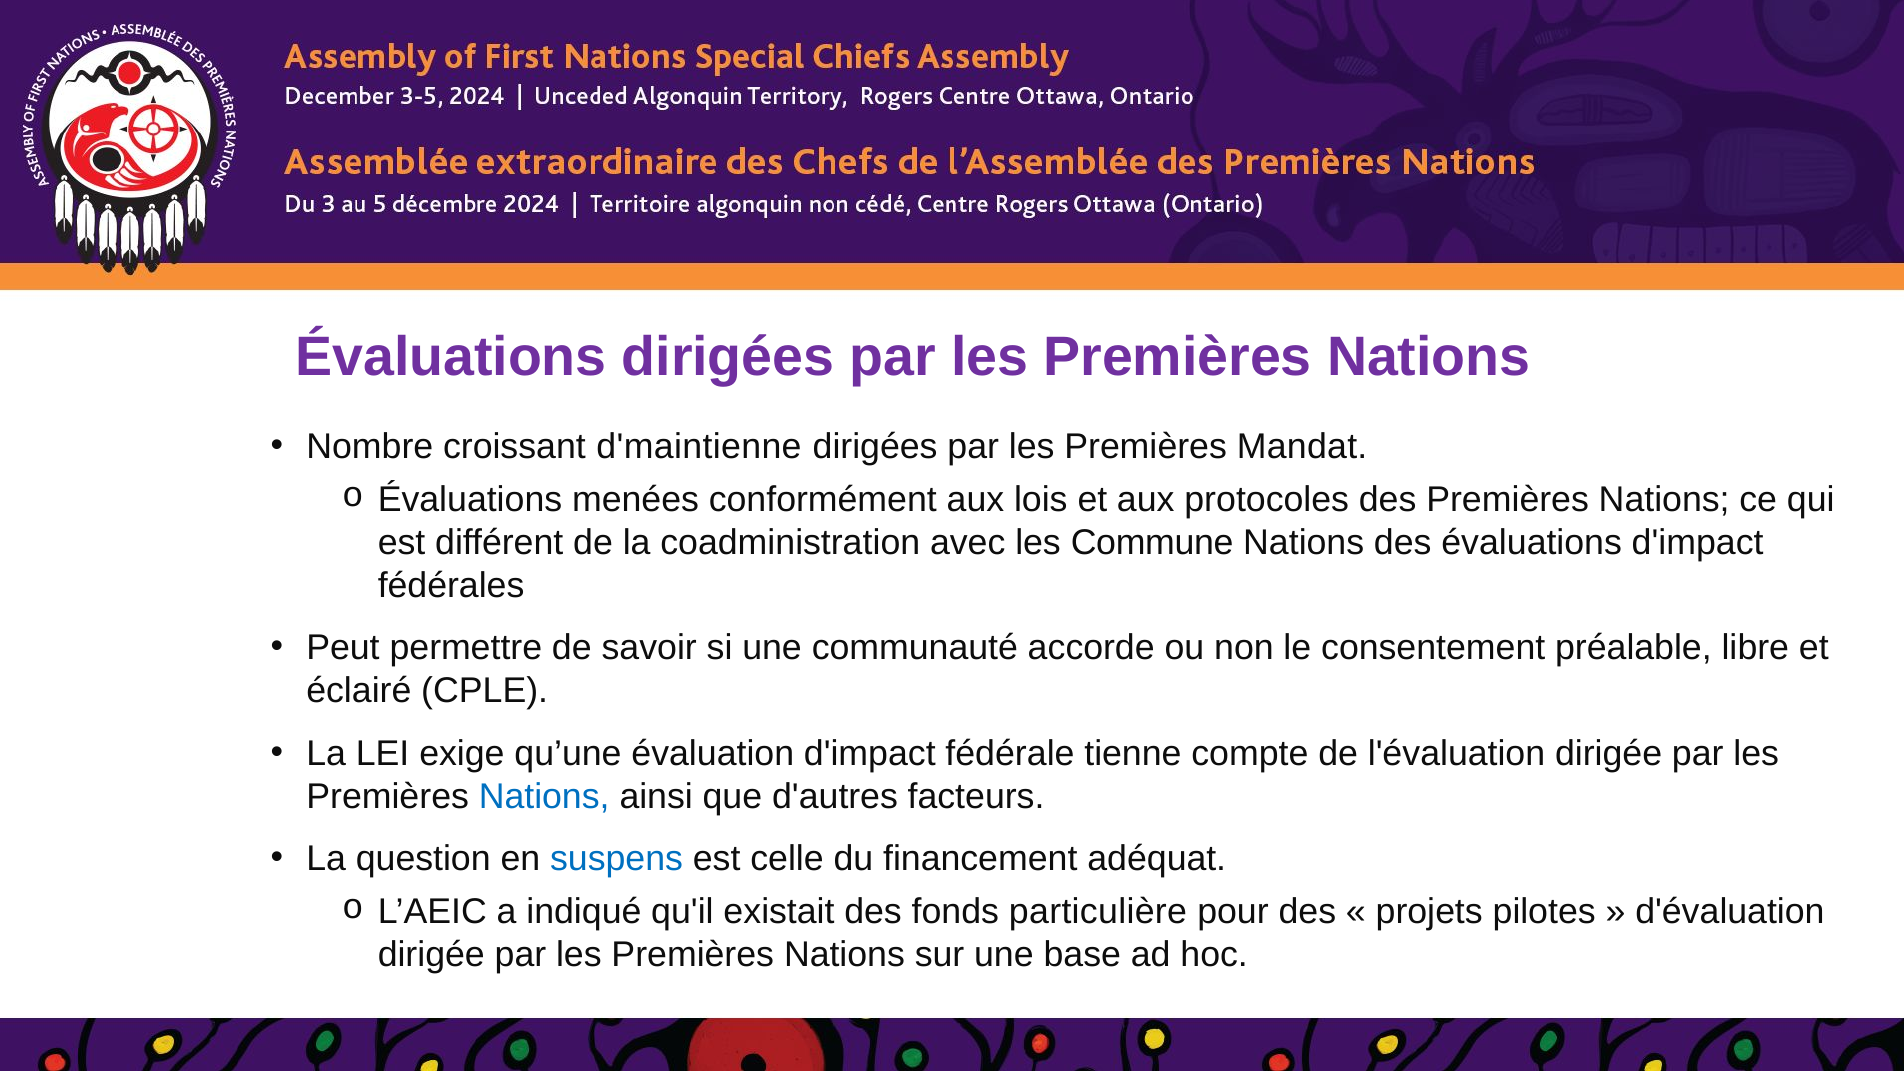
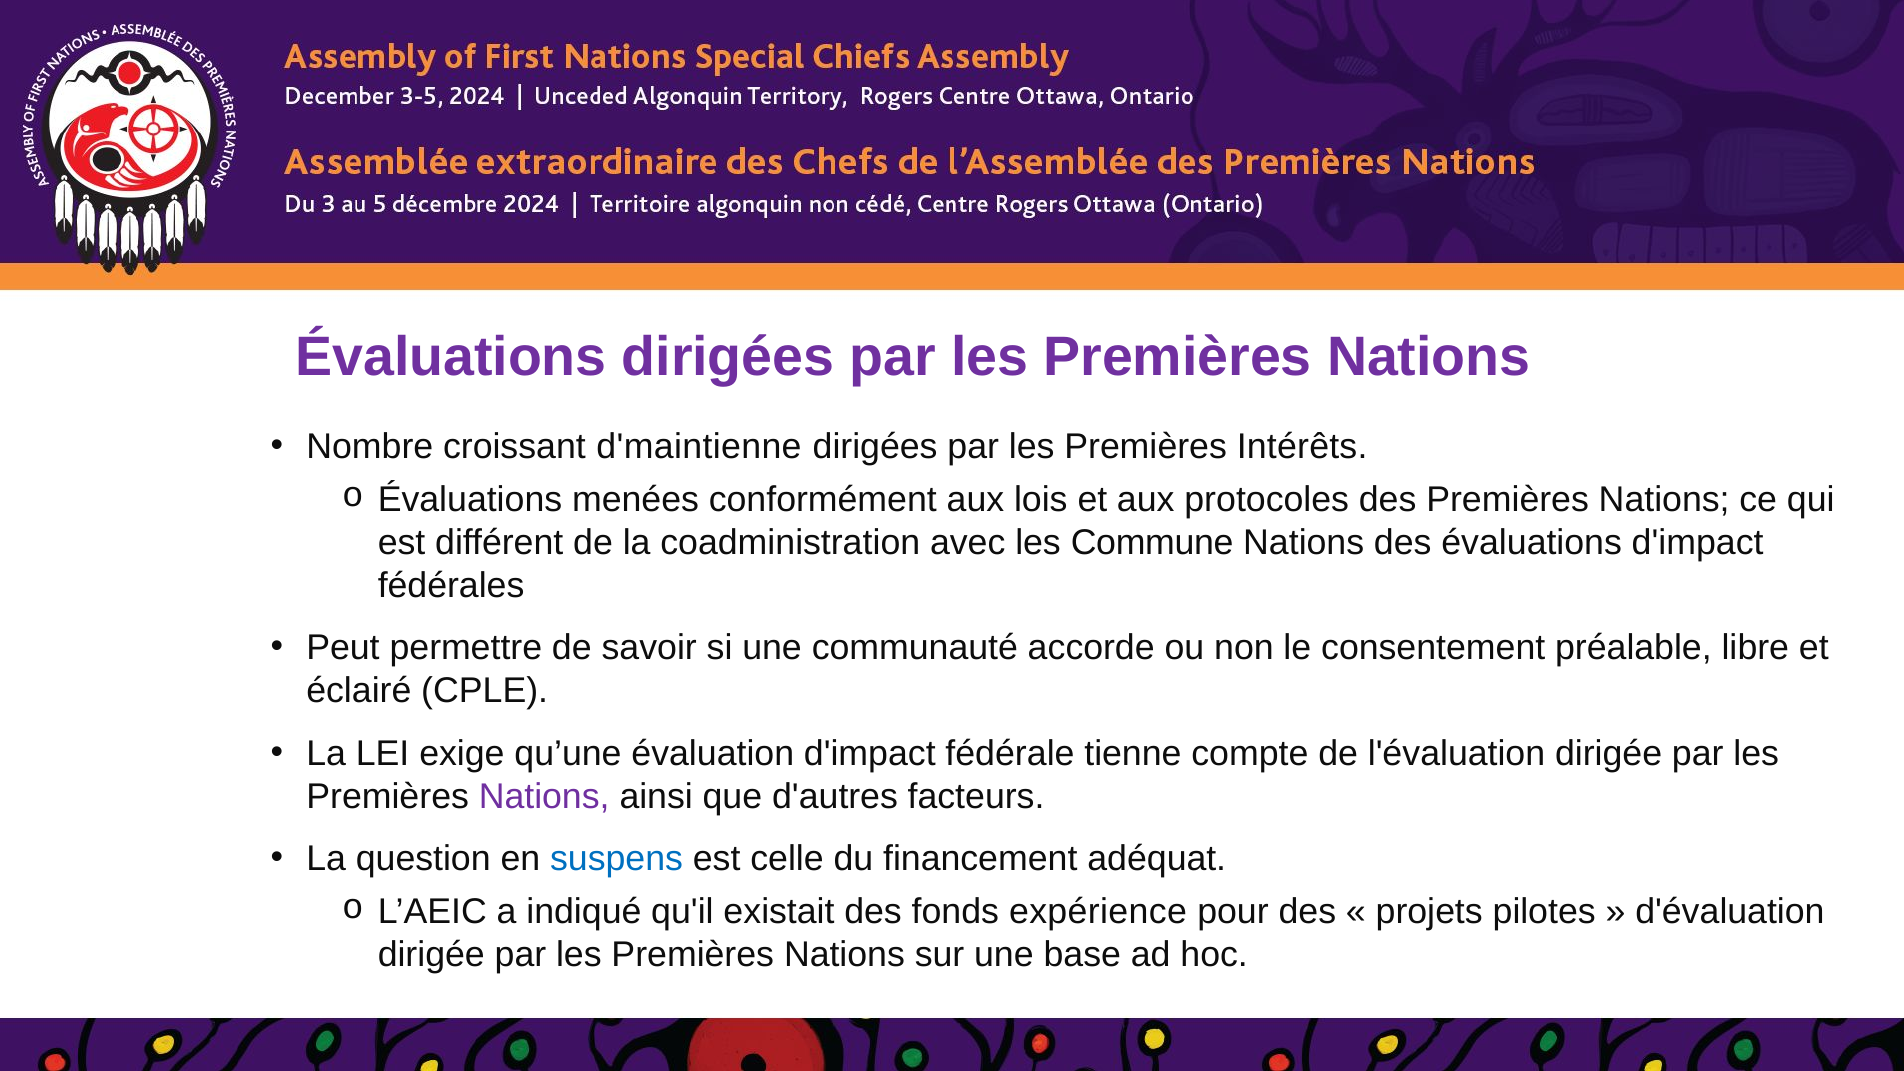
Mandat: Mandat -> Intérêts (1302, 447)
Nations colour: blue -> purple (544, 796)
particulière: particulière -> expérience (1098, 912)
